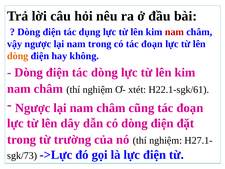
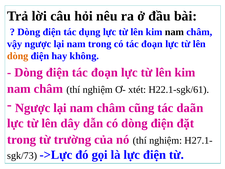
nam colour: red -> black (174, 32)
điện tác dòng: dòng -> đoạn (104, 72)
cũng tác đoạn: đoạn -> daãn (190, 108)
